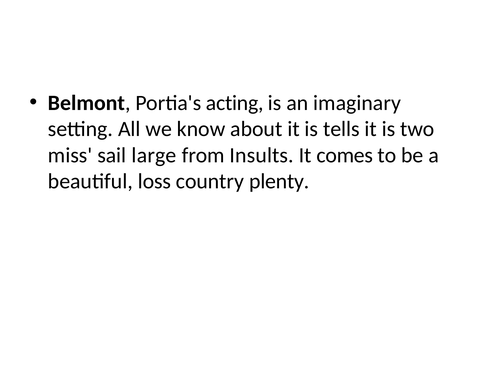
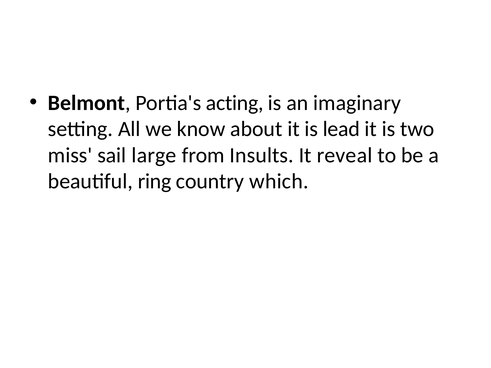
tells: tells -> lead (341, 129)
comes: comes -> reveal (345, 155)
loss: loss -> ring (155, 182)
plenty: plenty -> which (279, 182)
